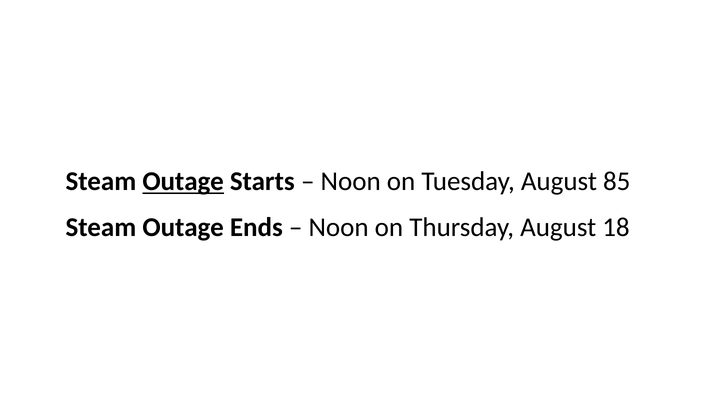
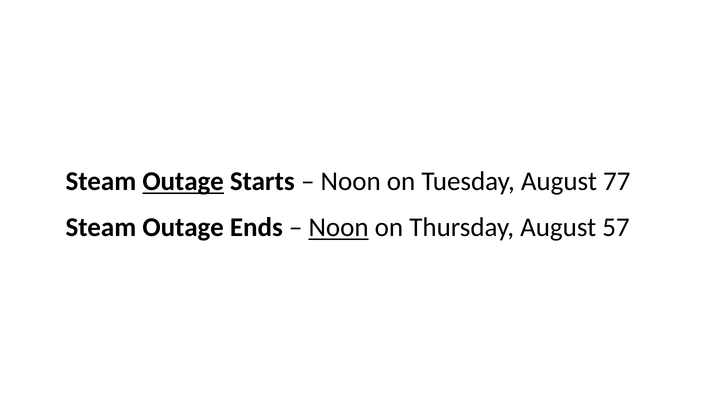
85: 85 -> 77 (617, 181)
Noon underline: none -> present (339, 227)
18: 18 -> 57 (616, 227)
